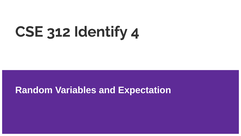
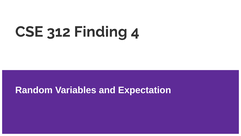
Identify: Identify -> Finding (101, 32)
